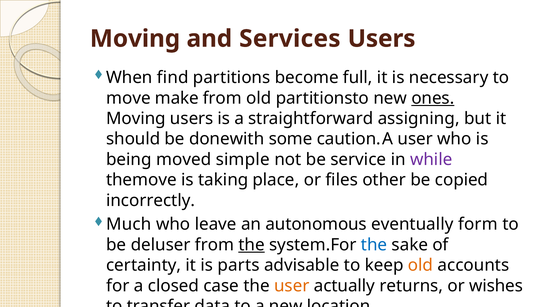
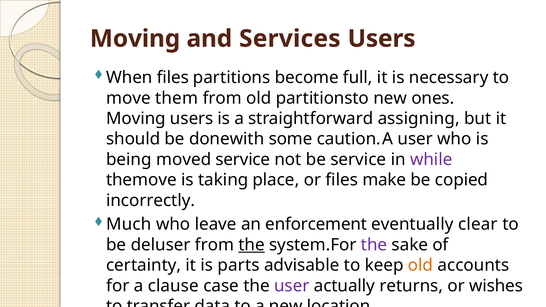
When find: find -> files (173, 78)
make: make -> them (177, 98)
ones underline: present -> none (433, 98)
moved simple: simple -> service (243, 160)
other: other -> make (384, 180)
autonomous: autonomous -> enforcement (316, 224)
form: form -> clear (478, 224)
the colour: blue -> purple (374, 245)
closed: closed -> clause (173, 286)
user colour: orange -> purple (292, 286)
